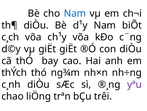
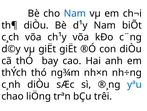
yªu colour: purple -> blue (134, 84)
